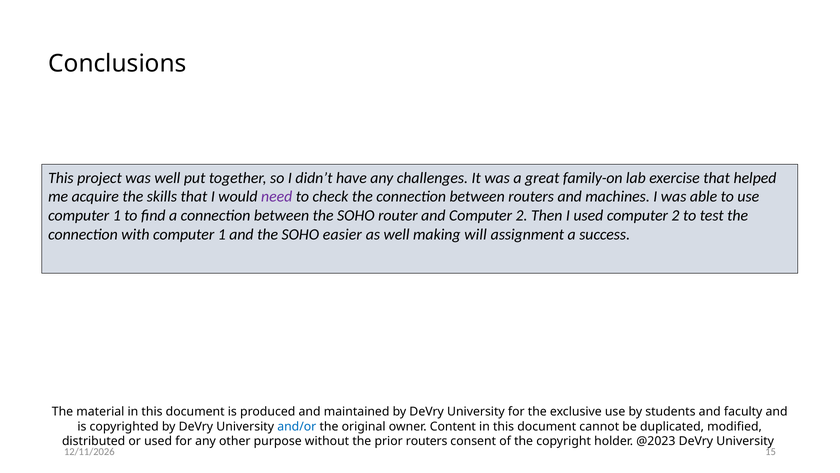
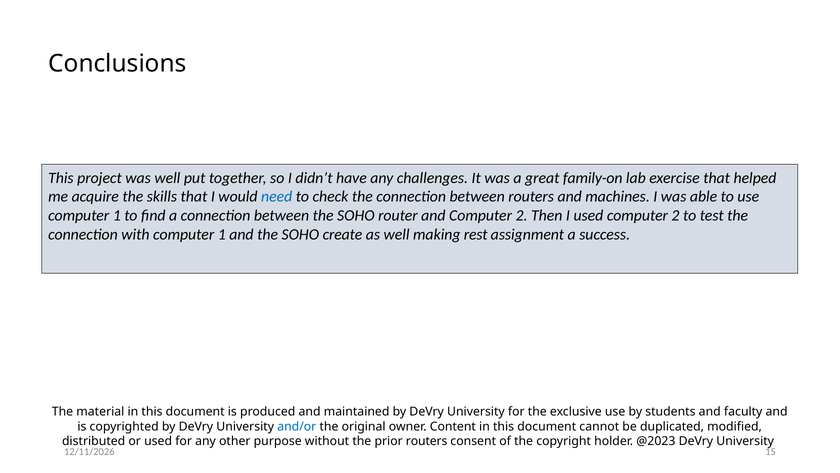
need colour: purple -> blue (277, 197)
easier: easier -> create (343, 234)
will: will -> rest (476, 234)
